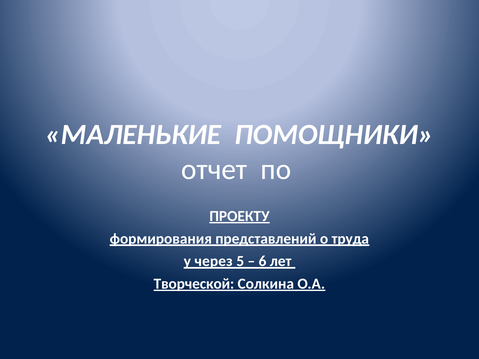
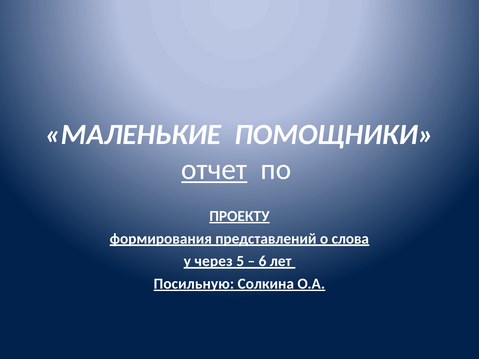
отчет underline: none -> present (214, 170)
труда: труда -> слова (350, 239)
Творческой: Творческой -> Посильную (194, 284)
